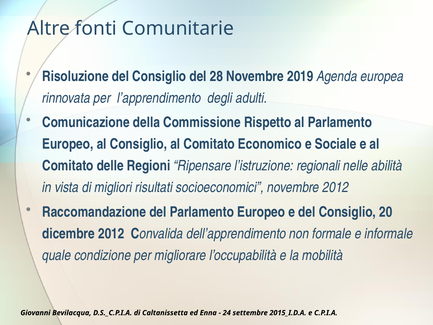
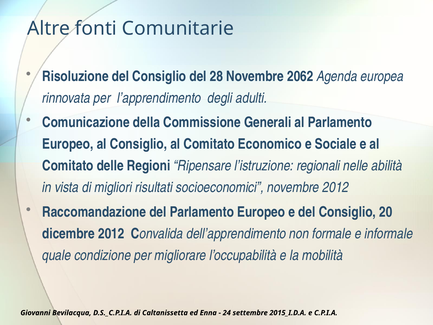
2019: 2019 -> 2062 (300, 76)
Rispetto: Rispetto -> Generali (268, 122)
